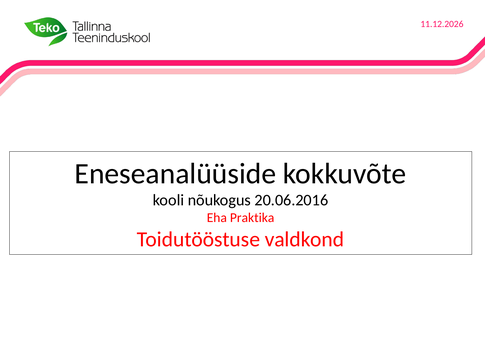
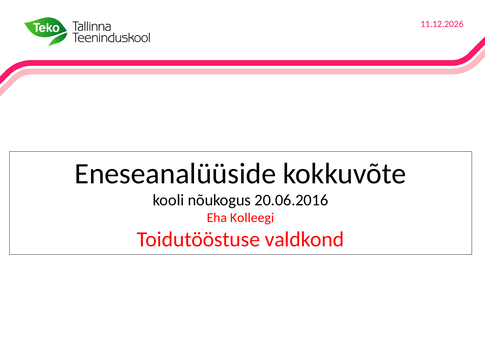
Praktika: Praktika -> Kolleegi (252, 218)
